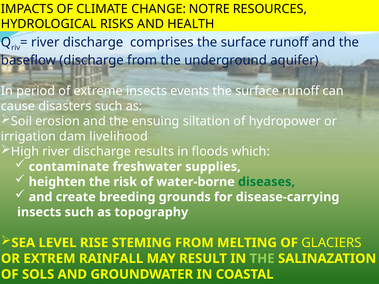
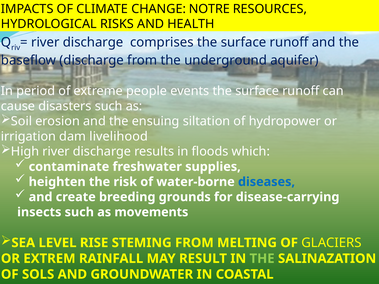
extreme insects: insects -> people (147, 91)
diseases colour: green -> blue (267, 182)
topography: topography -> movements (151, 212)
